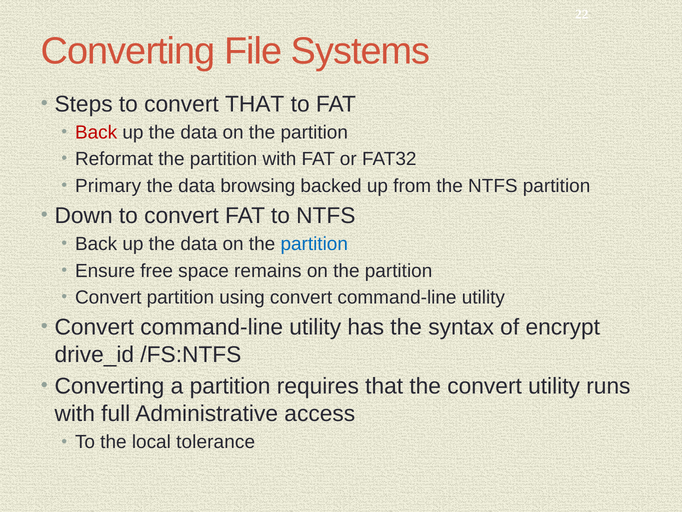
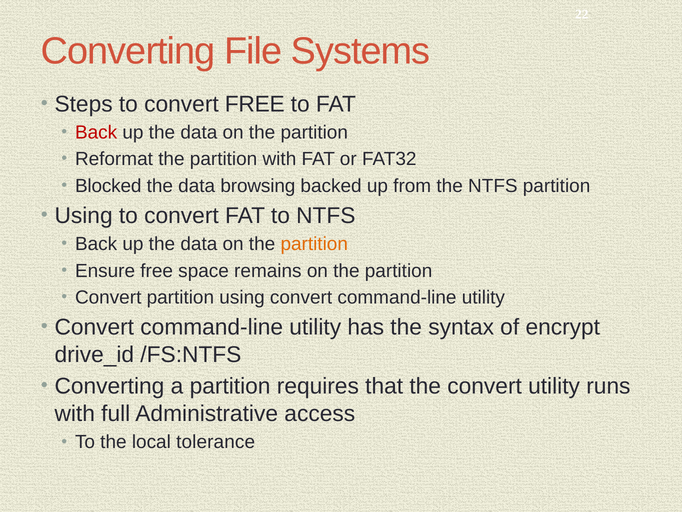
convert THAT: THAT -> FREE (255, 104)
Primary: Primary -> Blocked (108, 186)
Down: Down -> Using (84, 215)
partition colour: blue -> orange (314, 244)
